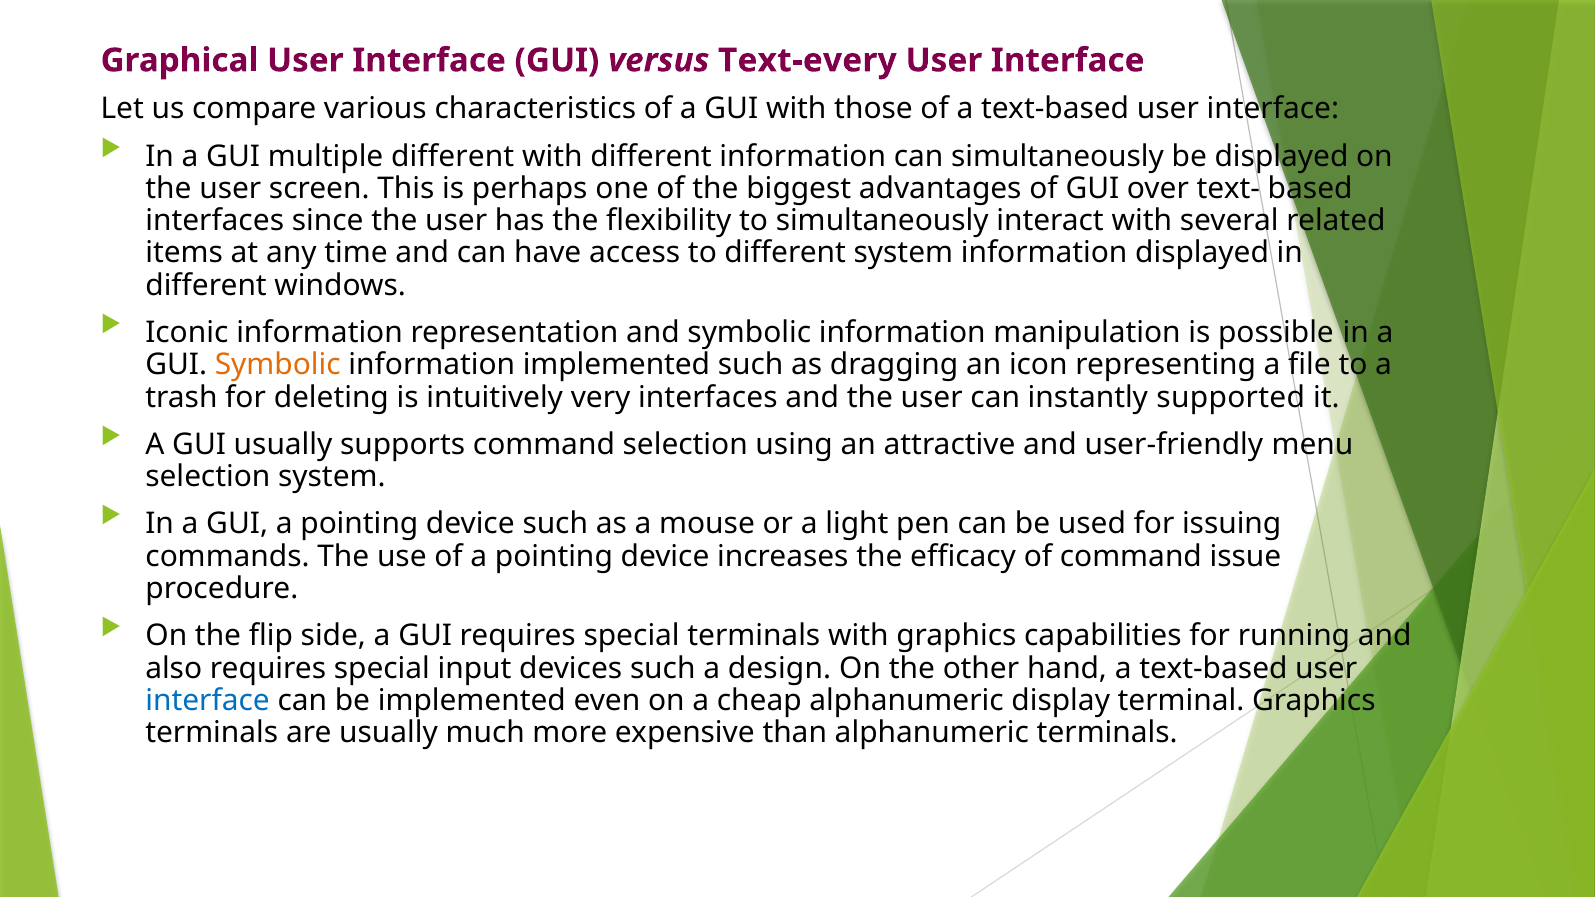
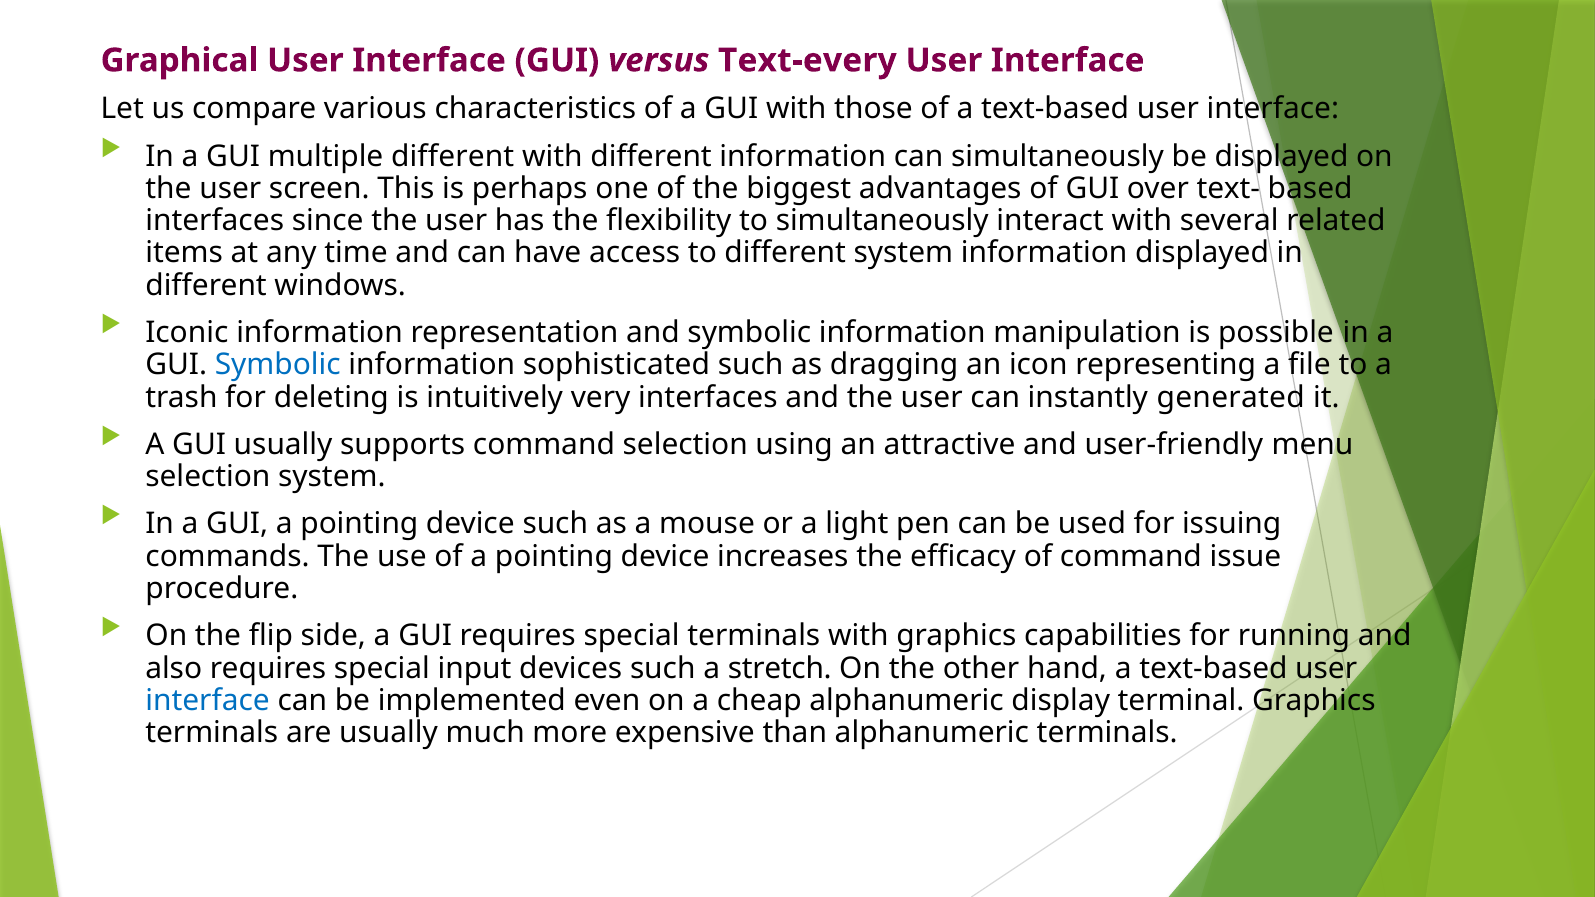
Symbolic colour: orange -> blue (278, 365)
information implemented: implemented -> sophisticated (616, 365)
supported: supported -> generated (1231, 397)
design: design -> stretch (780, 668)
